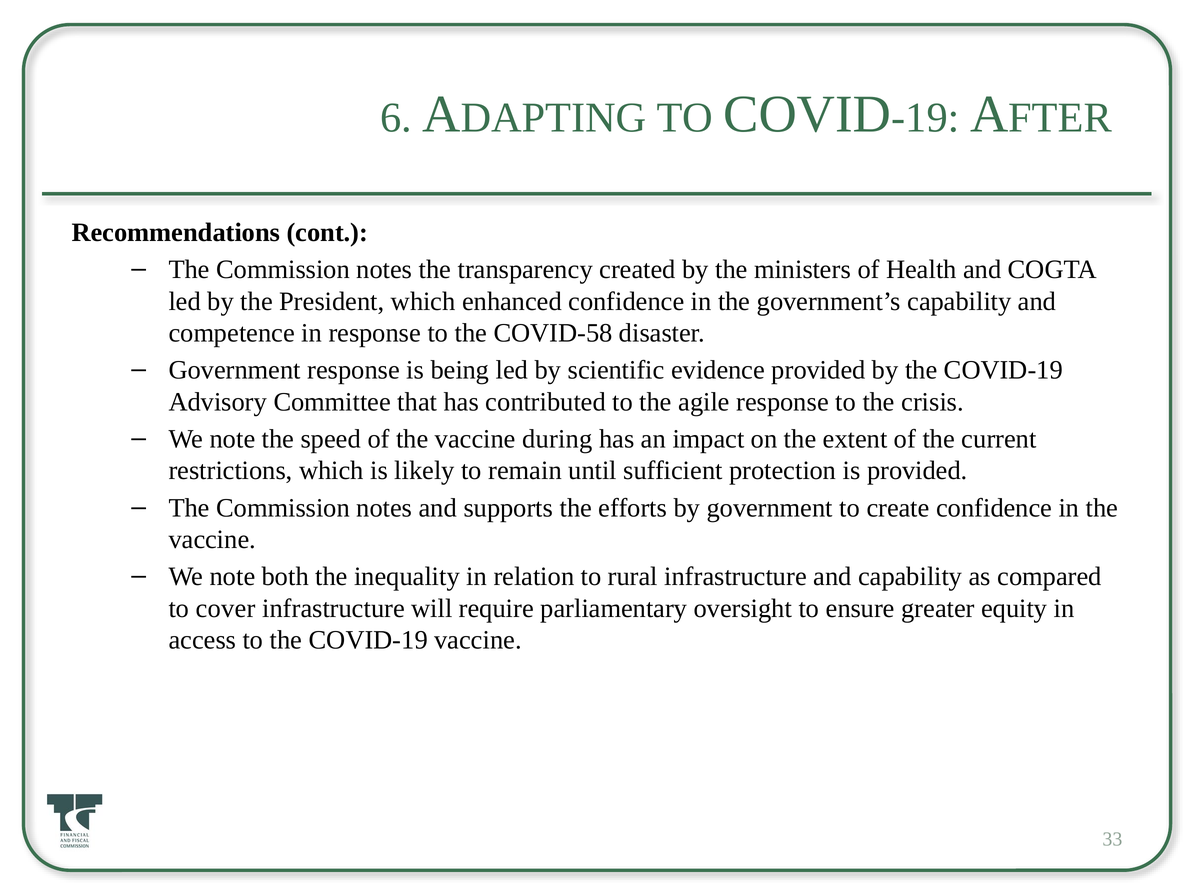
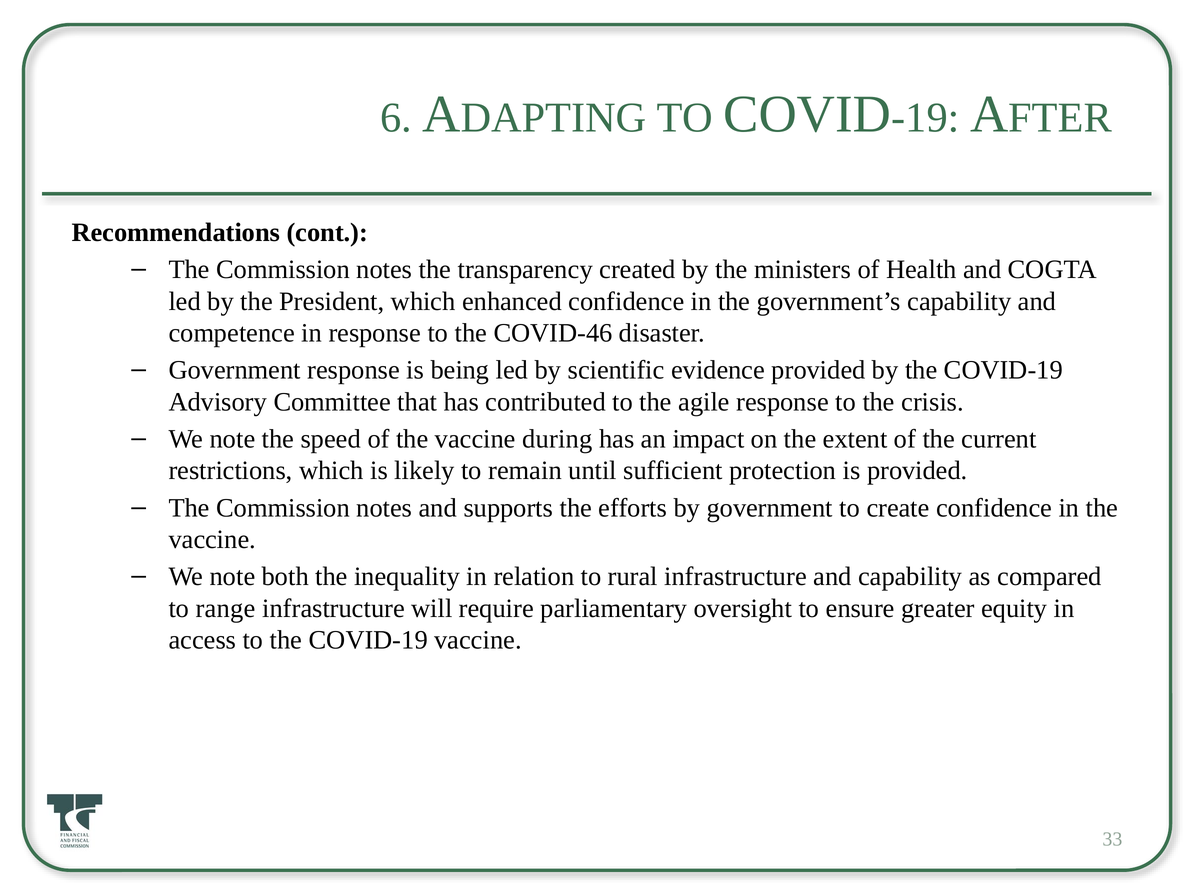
COVID-58: COVID-58 -> COVID-46 (553, 333)
cover: cover -> range (226, 609)
